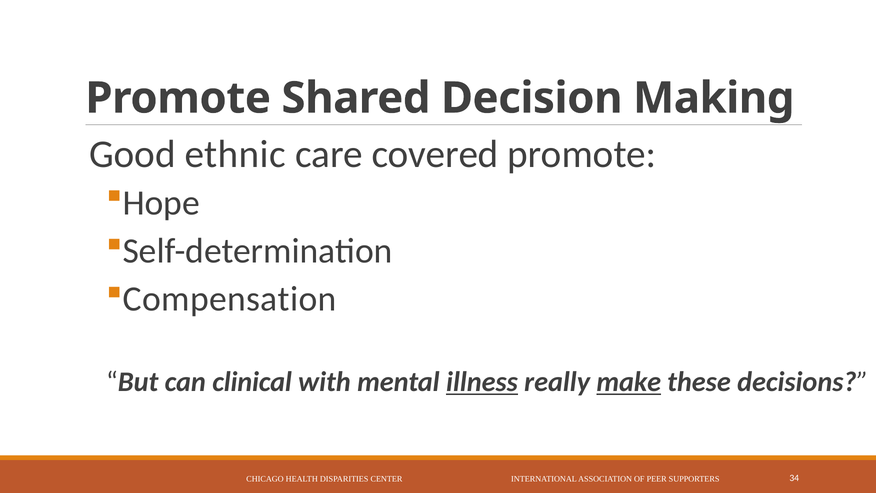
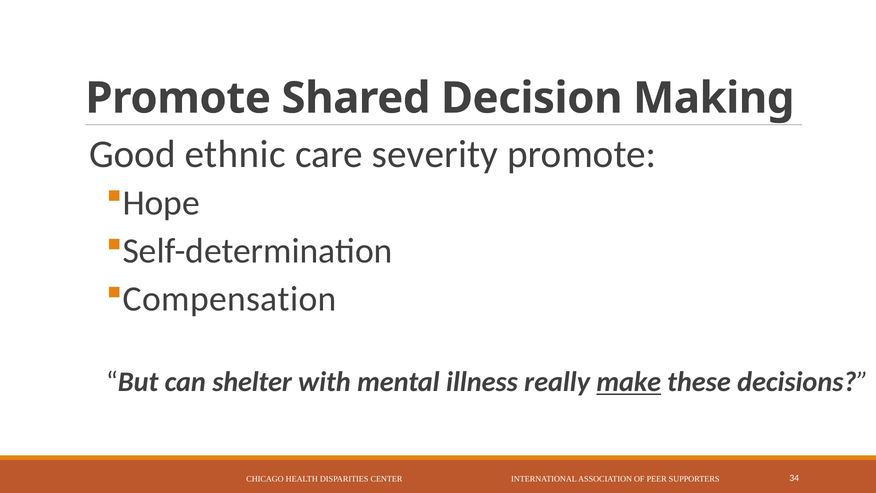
covered: covered -> severity (435, 154)
clinical: clinical -> shelter (252, 382)
illness underline: present -> none (482, 382)
